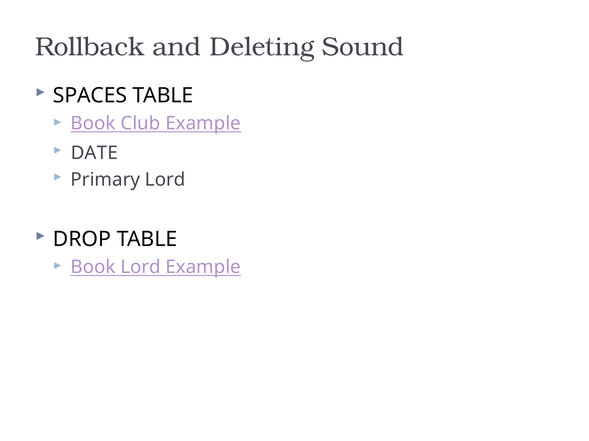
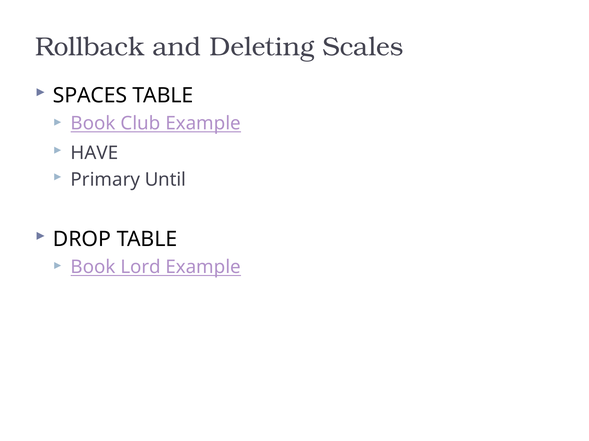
Sound: Sound -> Scales (363, 47)
DATE: DATE -> HAVE (94, 153)
Primary Lord: Lord -> Until (165, 180)
